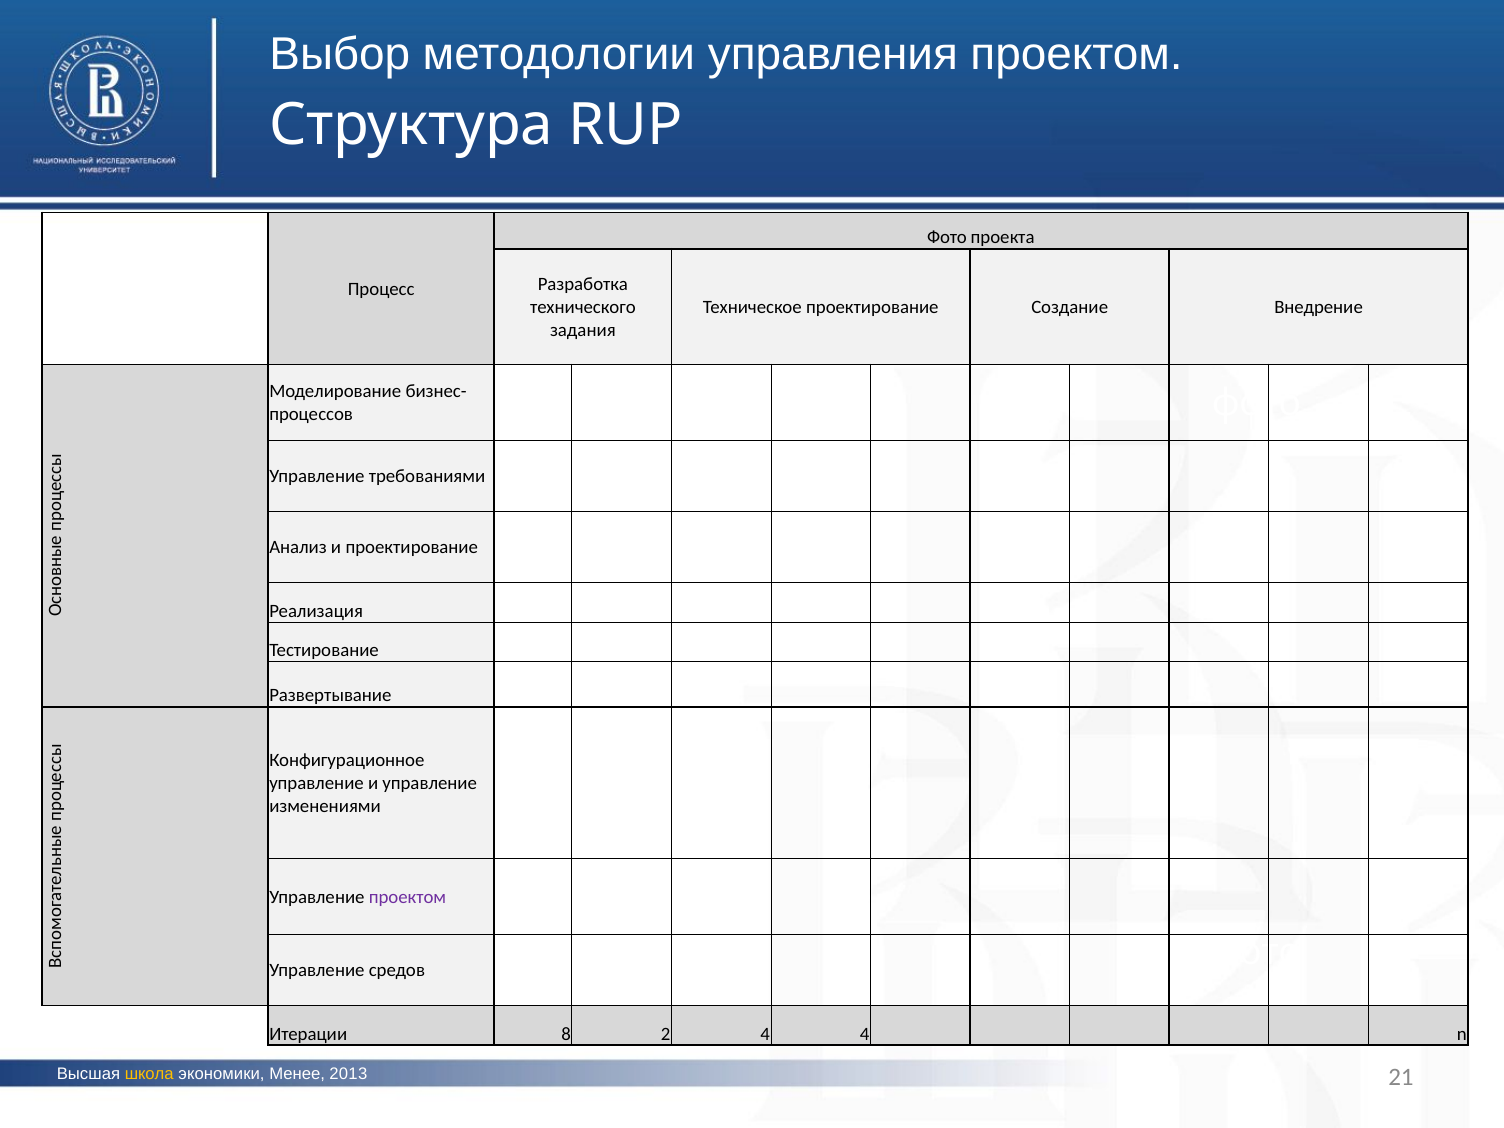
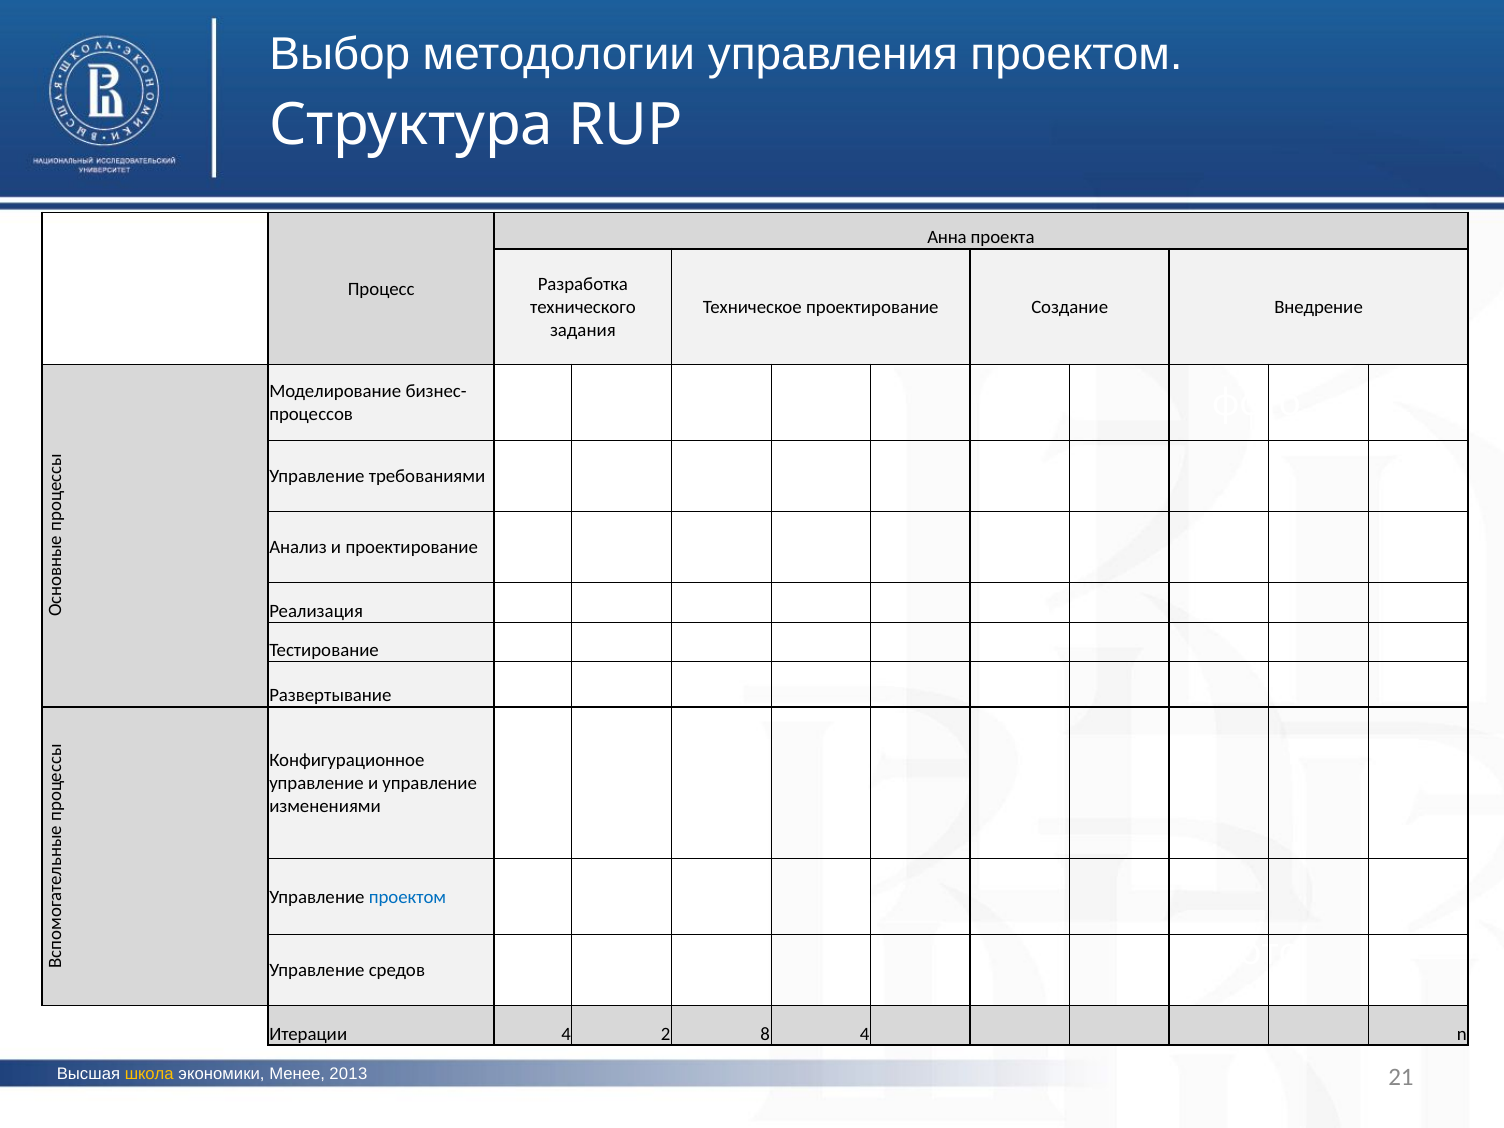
Фото: Фото -> Анна (947, 238)
проектом colour: purple -> blue (408, 897)
Итерации 8: 8 -> 4 (566, 1034)
2 4: 4 -> 8 (765, 1034)
